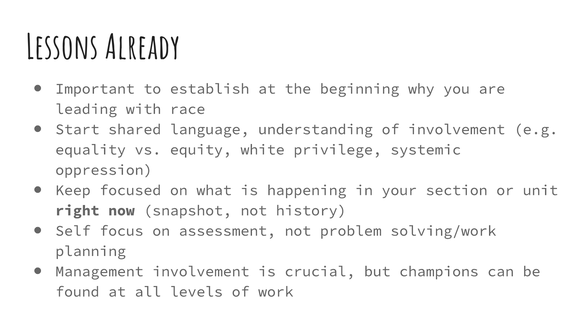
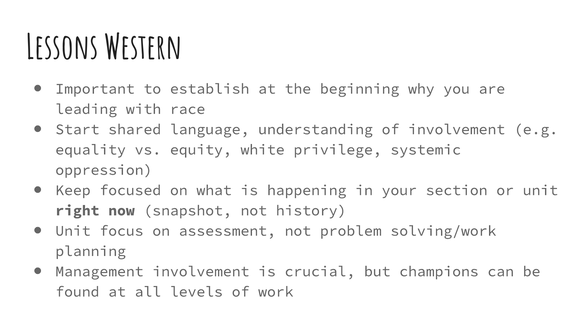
Already: Already -> Western (143, 48)
Self: Self -> Unit (73, 231)
